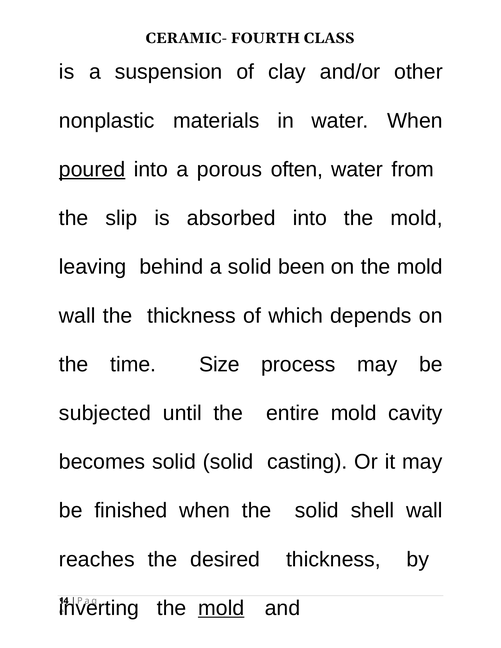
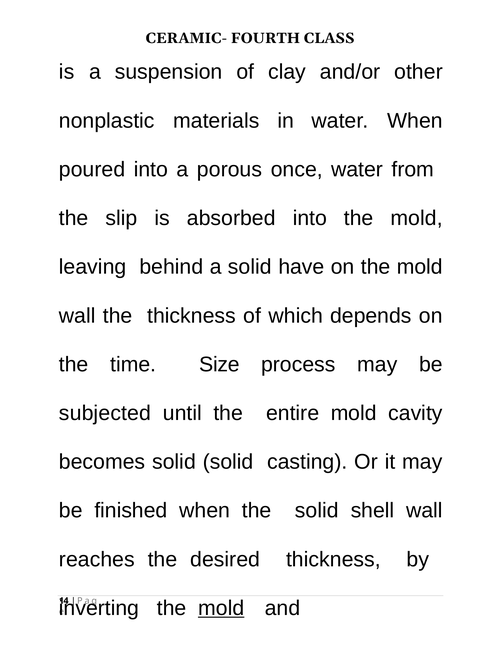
poured underline: present -> none (92, 170)
often: often -> once (297, 170)
been: been -> have (301, 267)
